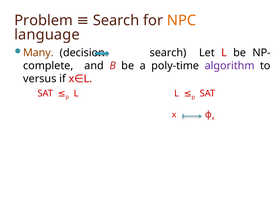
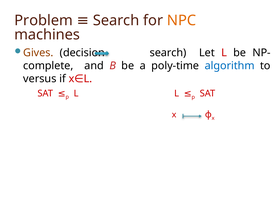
language: language -> machines (47, 35)
Many: Many -> Gives (38, 53)
algorithm colour: purple -> blue (230, 66)
